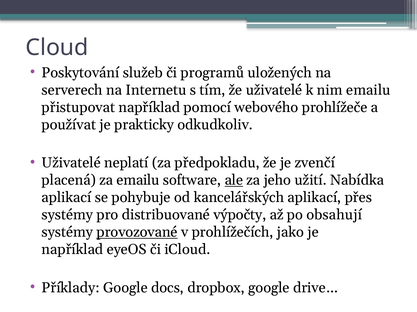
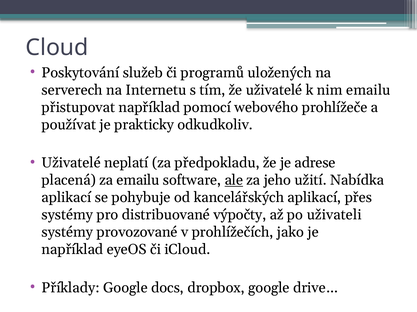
zvenčí: zvenčí -> adrese (315, 163)
obsahují: obsahují -> uživateli (334, 215)
provozované underline: present -> none (137, 233)
